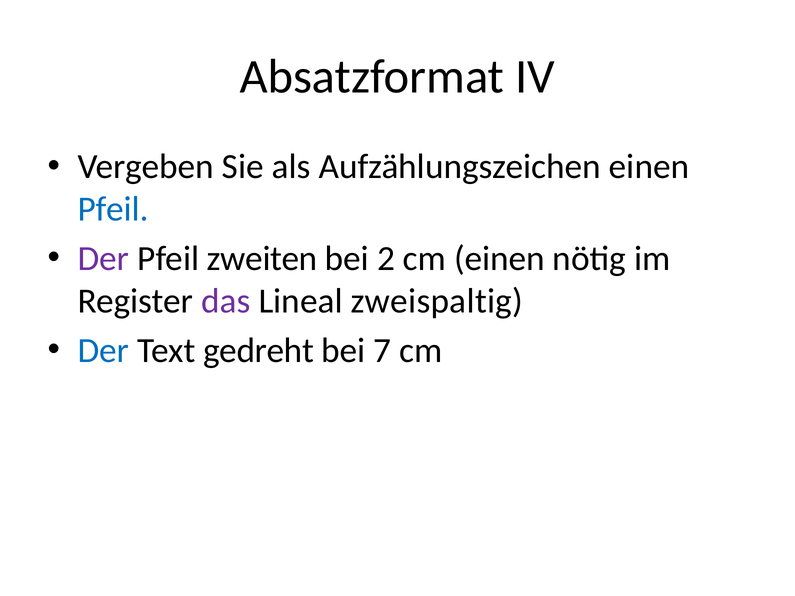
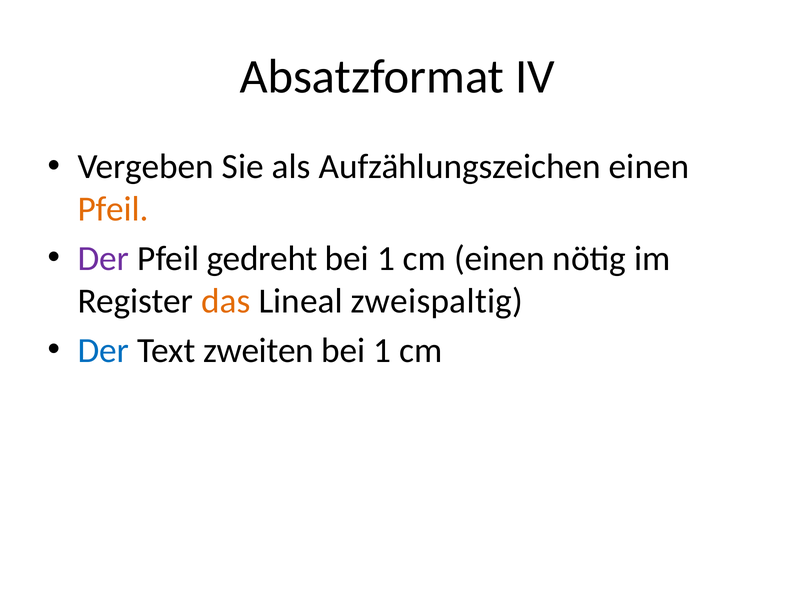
Pfeil colour: blue -> orange (113, 209)
zweiten: zweiten -> gedreht (262, 259)
2: 2 -> 1 (386, 259)
das colour: purple -> orange (226, 301)
gedreht: gedreht -> zweiten (258, 351)
7: 7 -> 1 (382, 351)
